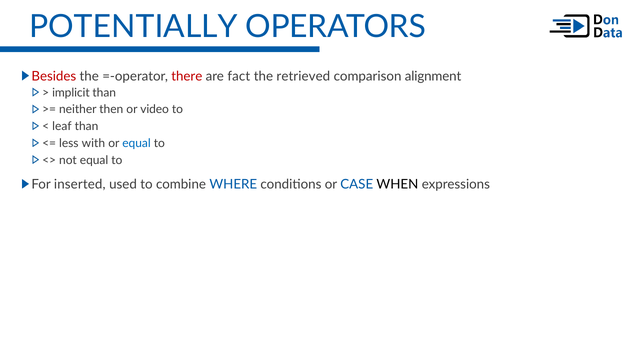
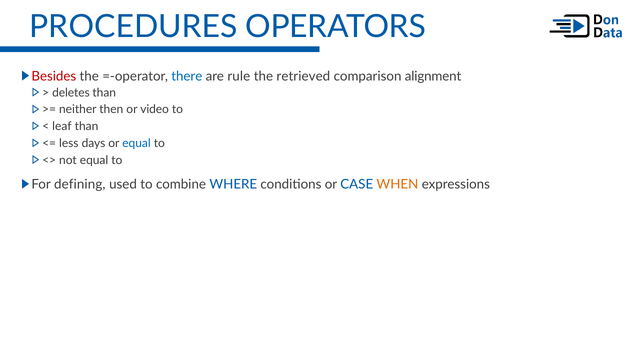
POTENTIALLY: POTENTIALLY -> PROCEDURES (134, 27)
there colour: red -> blue (187, 76)
fact: fact -> rule (239, 76)
implicit: implicit -> deletes (71, 93)
with: with -> days (94, 144)
inserted: inserted -> defining (80, 185)
WHEN colour: black -> orange (397, 185)
